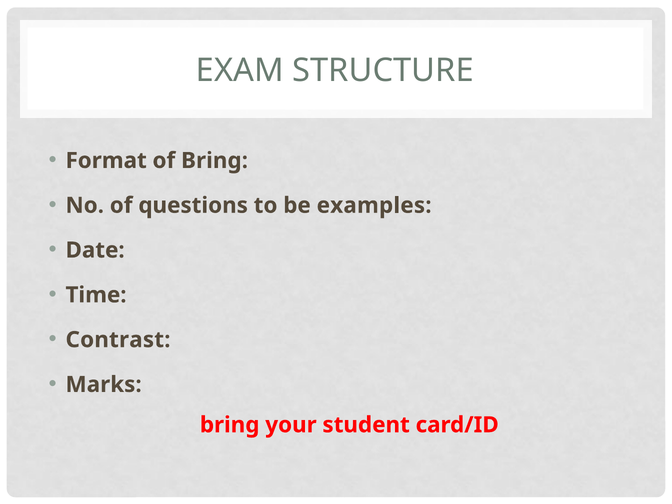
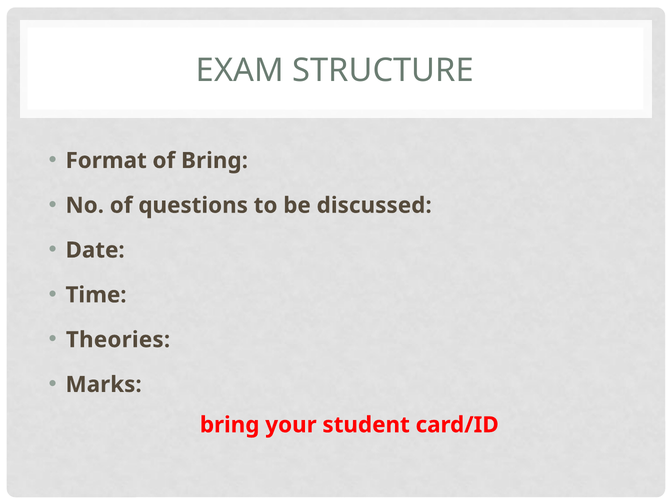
examples: examples -> discussed (374, 205)
Contrast: Contrast -> Theories (118, 340)
